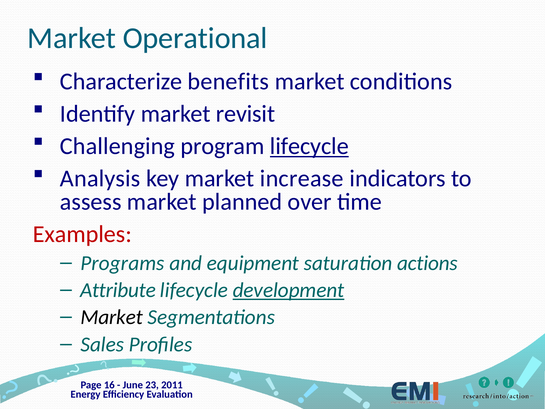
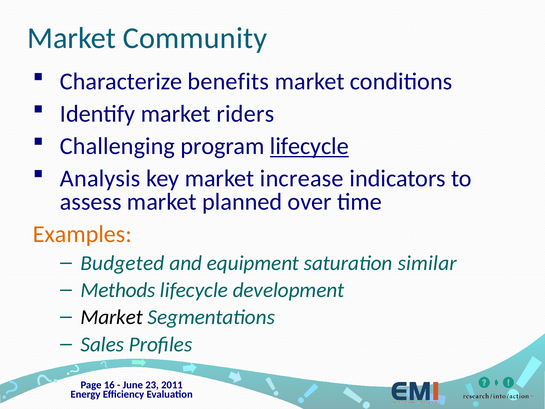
Operational: Operational -> Community (195, 38)
revisit: revisit -> riders (245, 114)
Examples colour: red -> orange (82, 234)
Programs: Programs -> Budgeted (122, 263)
actions: actions -> similar (427, 263)
Attribute: Attribute -> Methods (118, 290)
development underline: present -> none (289, 290)
